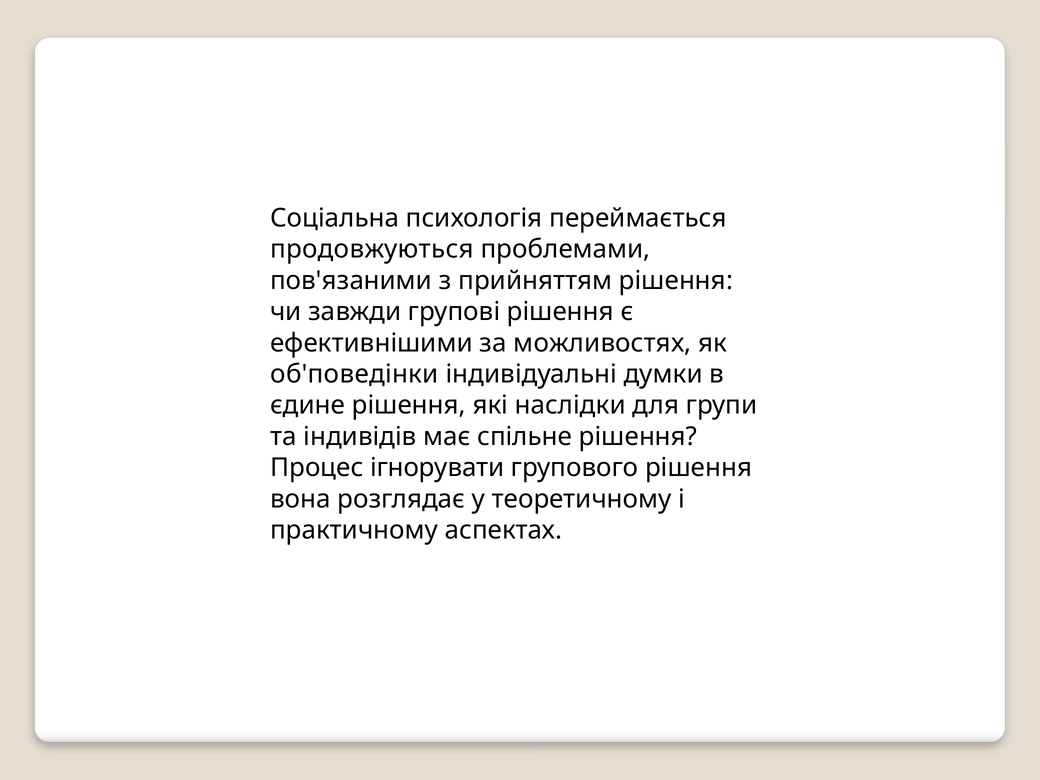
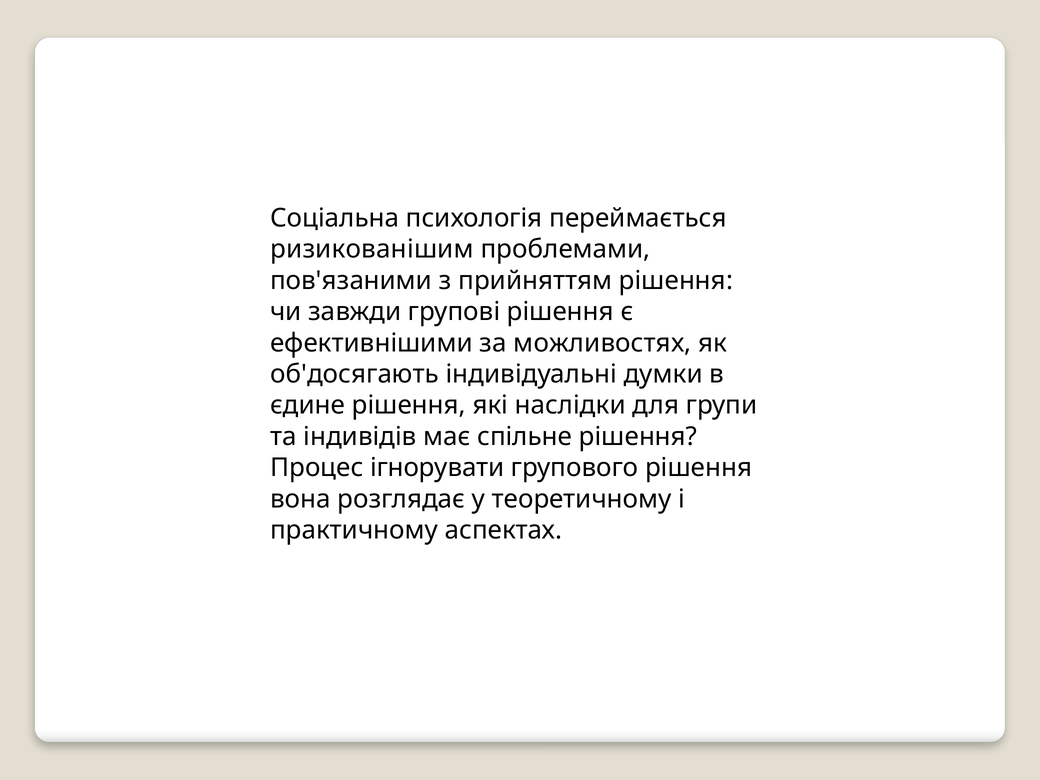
продовжуються: продовжуються -> ризикованішим (372, 249)
об'поведінки: об'поведінки -> об'досягають (355, 374)
